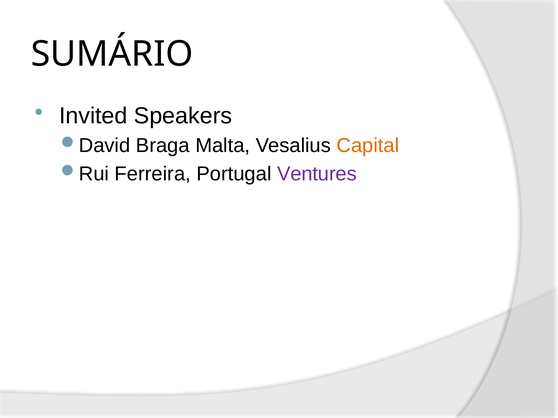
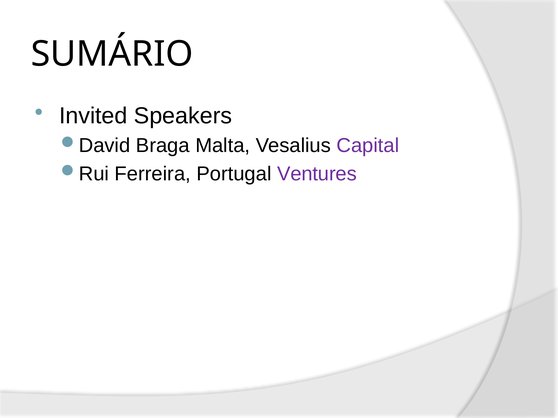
Capital colour: orange -> purple (368, 146)
